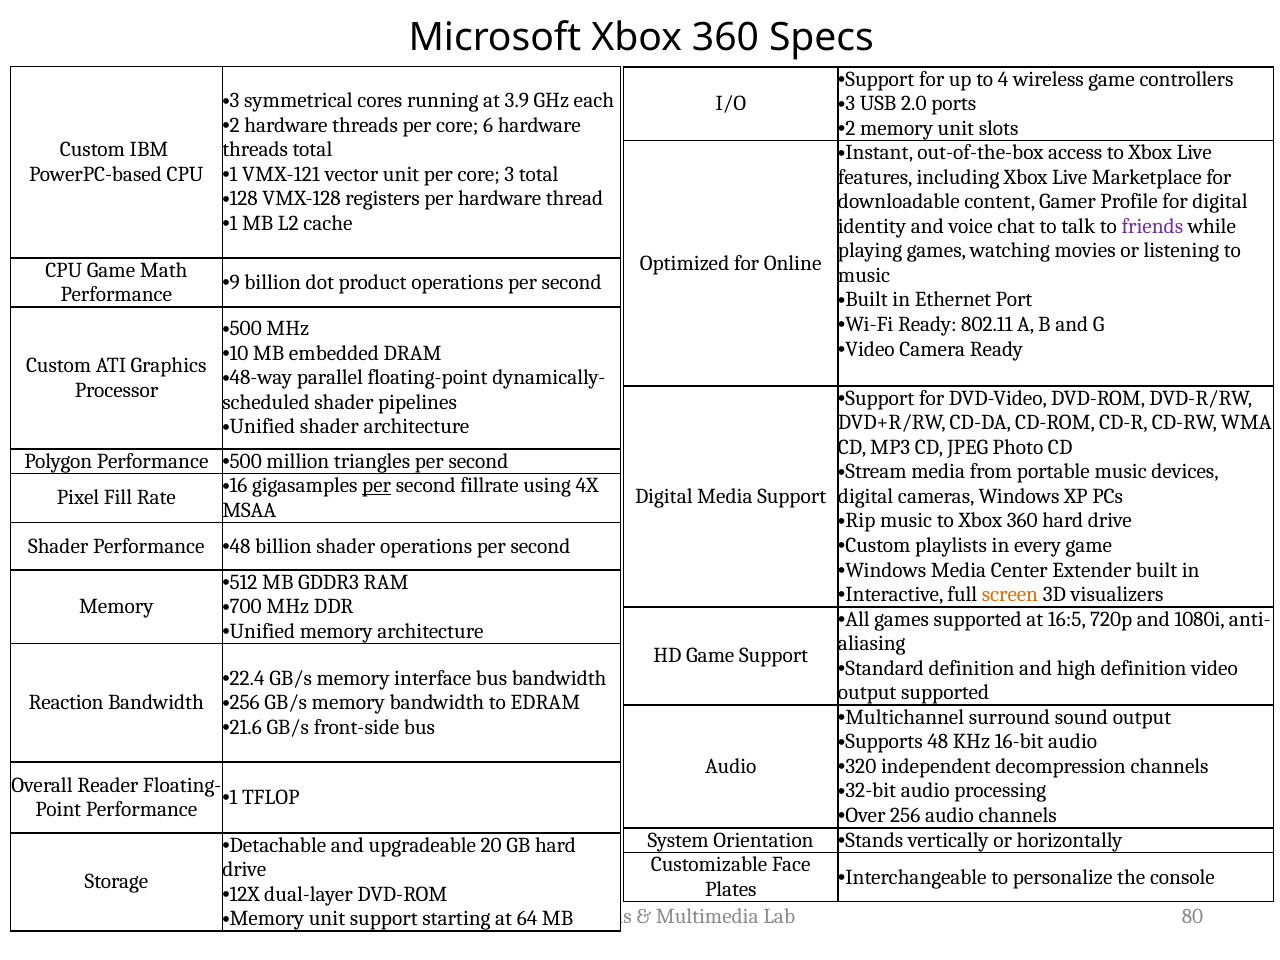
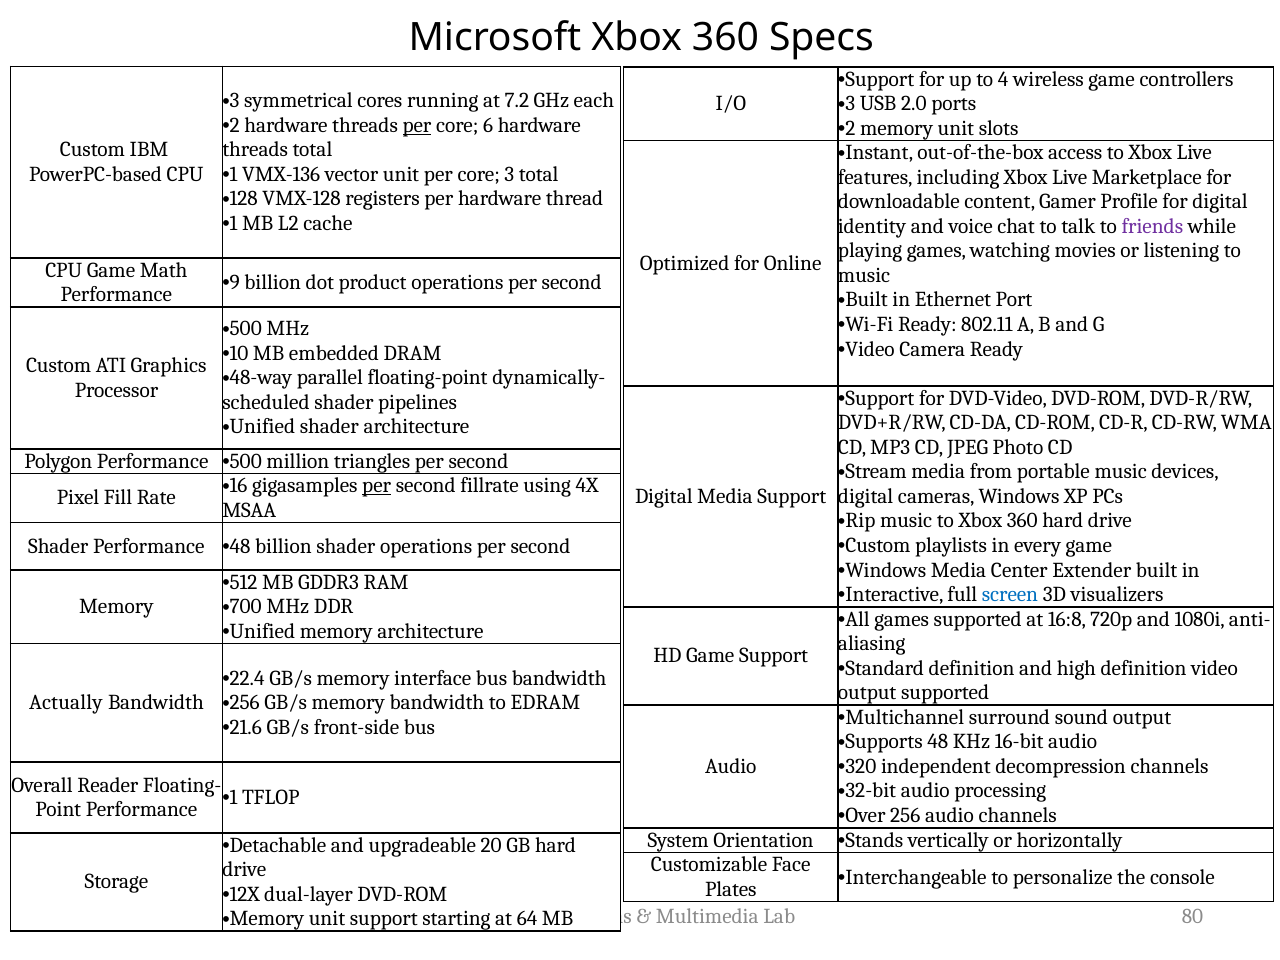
3.9: 3.9 -> 7.2 (517, 101)
per underline: none -> present (417, 125)
VMX-121: VMX-121 -> VMX-136 (281, 174)
screen colour: orange -> blue (1010, 595)
16:5: 16:5 -> 16:8 (1067, 619)
Reaction: Reaction -> Actually (66, 703)
